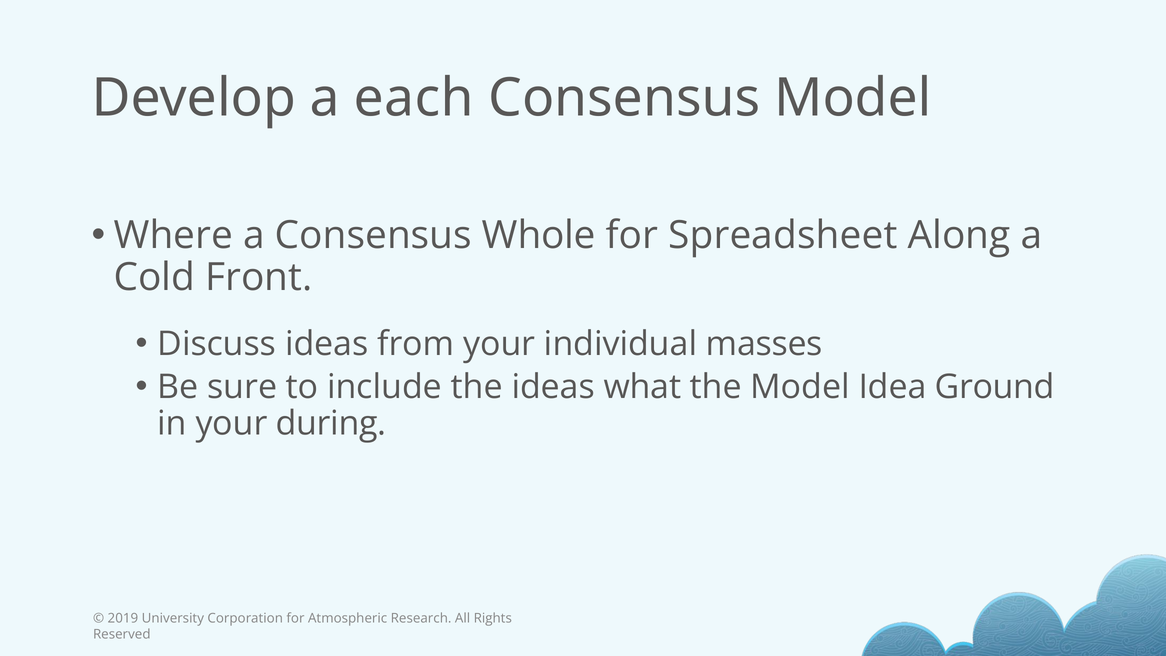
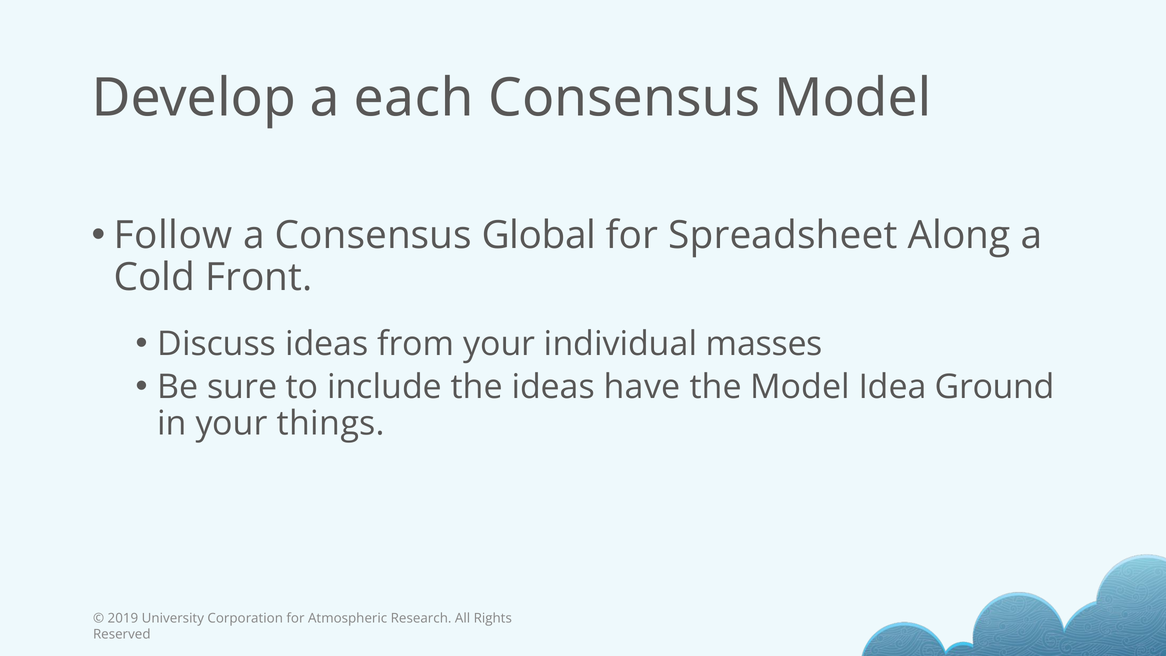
Where: Where -> Follow (173, 235)
Whole: Whole -> Global (539, 235)
what: what -> have (642, 387)
during: during -> things (331, 424)
